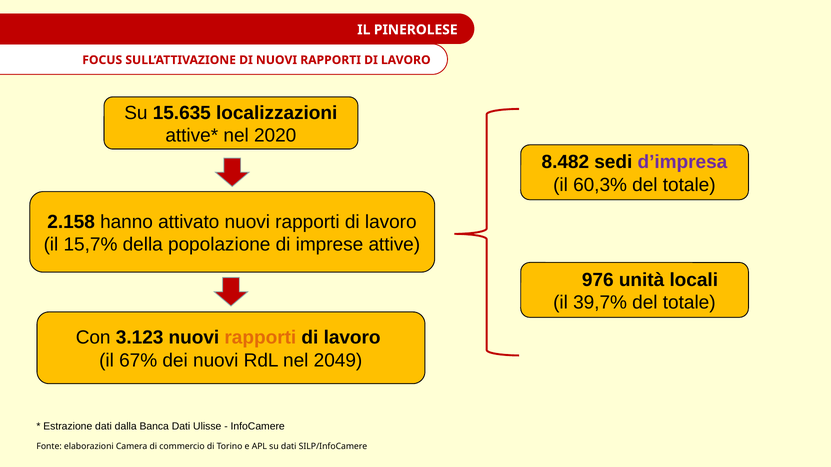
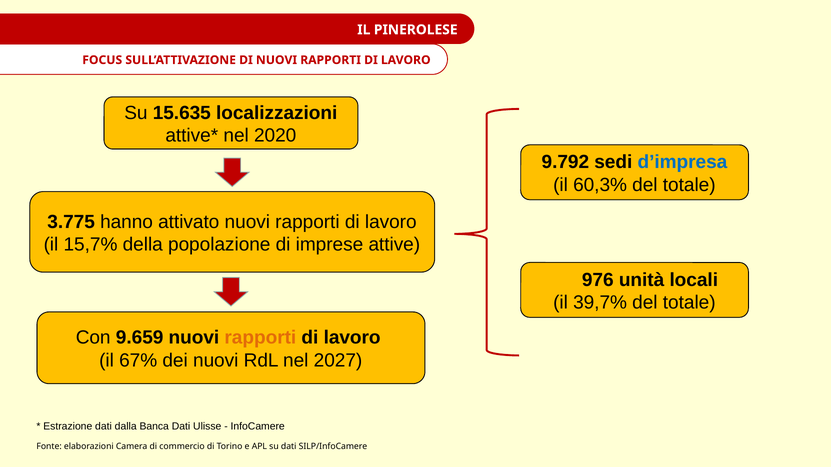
8.482: 8.482 -> 9.792 (565, 162)
d’impresa colour: purple -> blue (682, 162)
2.158: 2.158 -> 3.775 (71, 222)
3.123: 3.123 -> 9.659 (140, 338)
2049: 2049 -> 2027 (338, 361)
